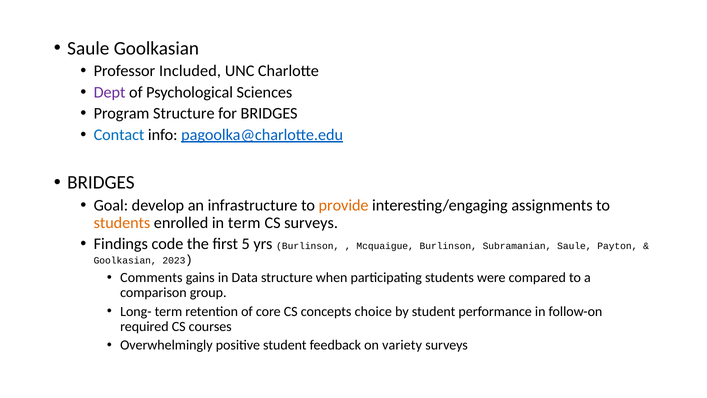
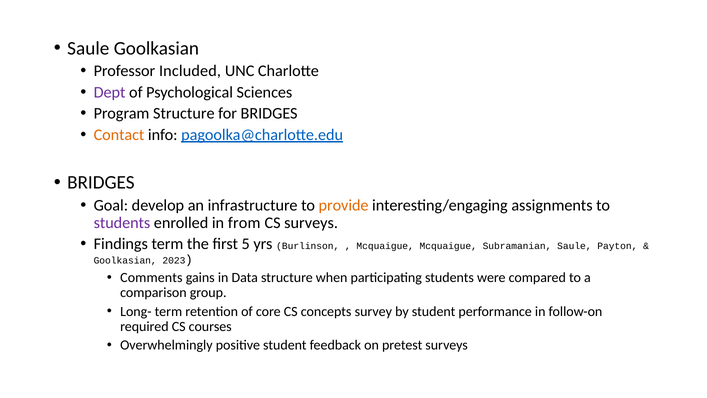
Contact colour: blue -> orange (119, 135)
students colour: orange -> purple (122, 223)
in term: term -> from (244, 223)
Findings code: code -> term (167, 244)
Mcquaigue Burlinson: Burlinson -> Mcquaigue (448, 246)
choice: choice -> survey (373, 311)
variety: variety -> pretest (402, 345)
